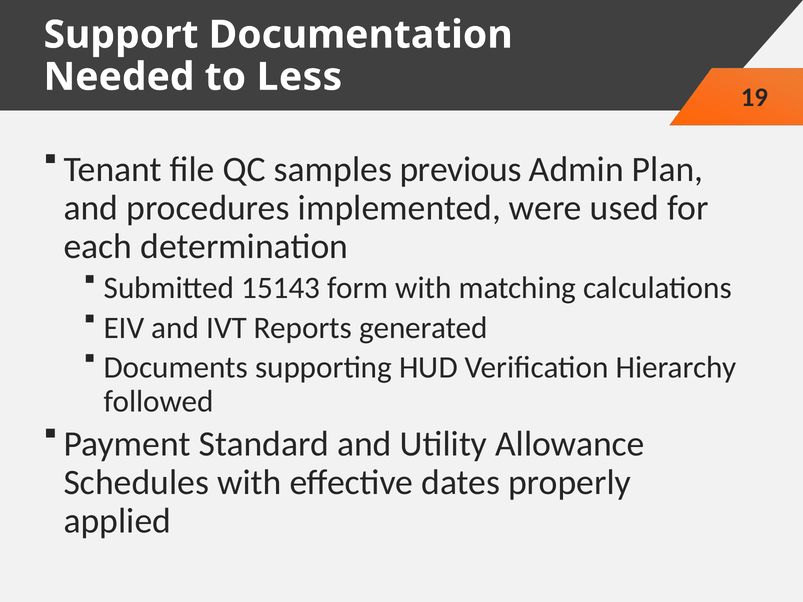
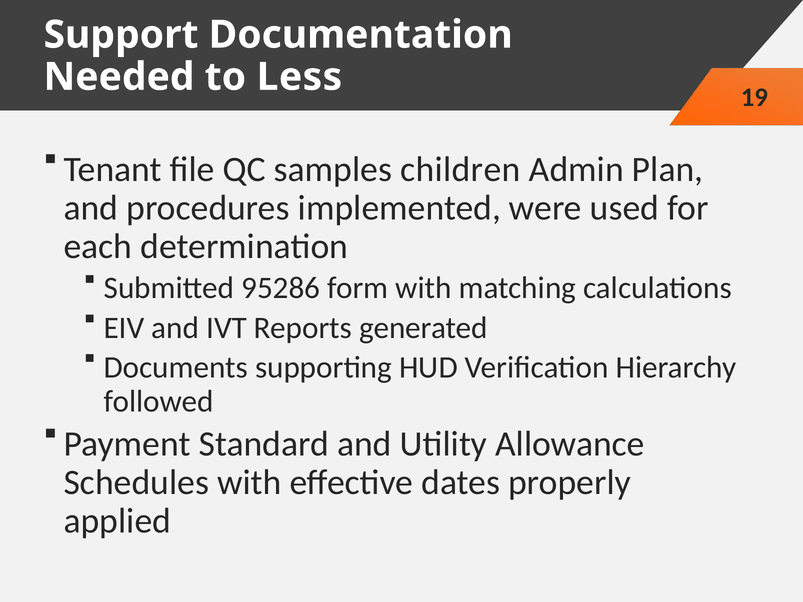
previous: previous -> children (460, 170)
15143: 15143 -> 95286 (281, 288)
